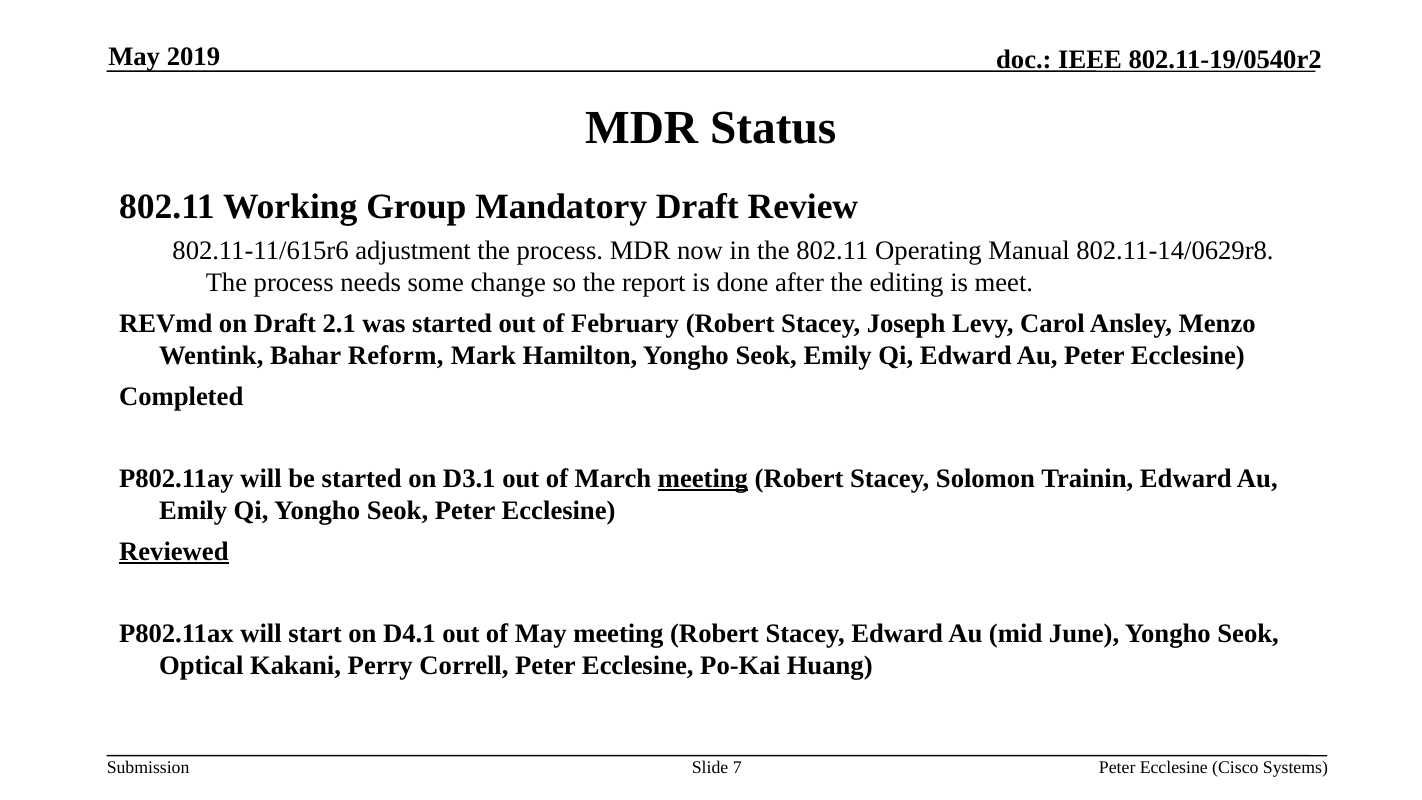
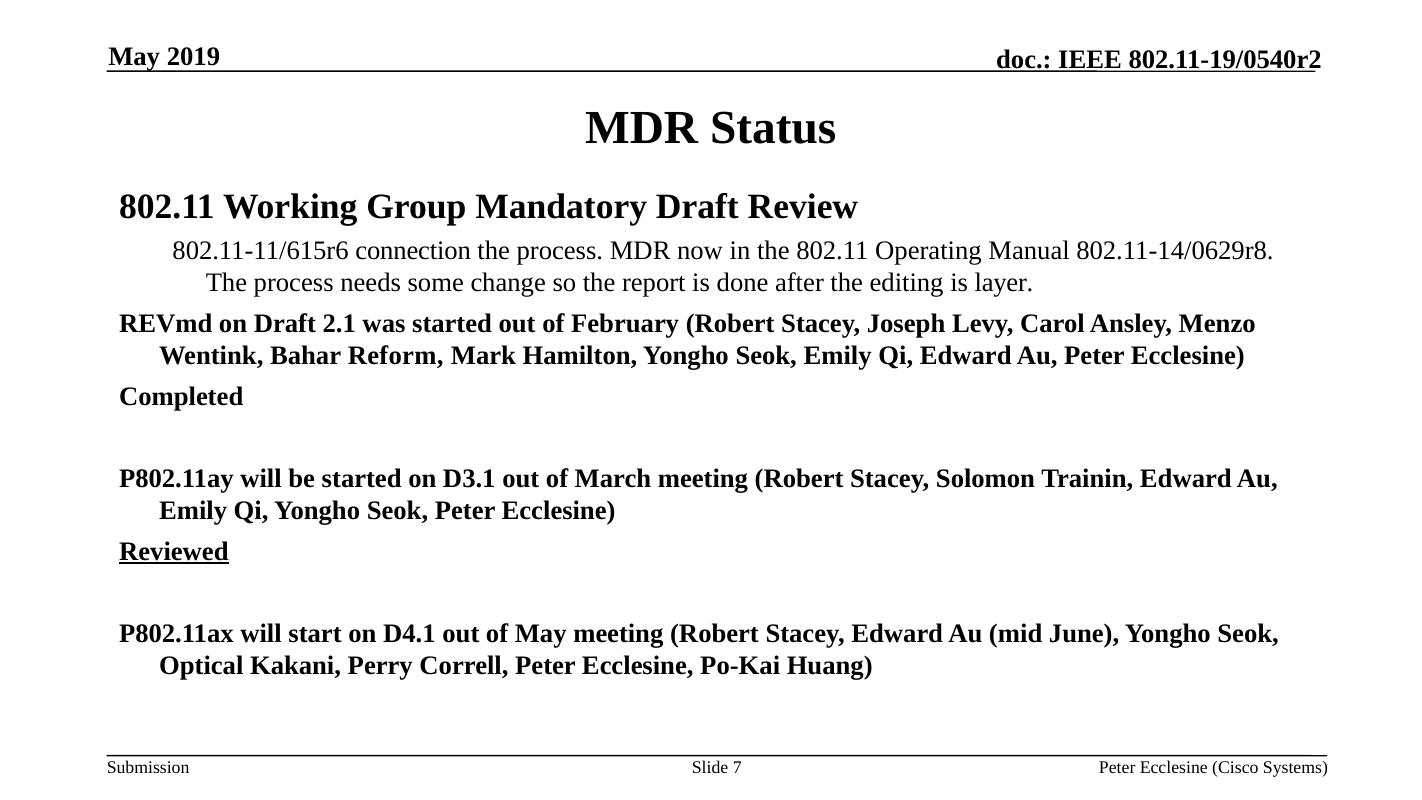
adjustment: adjustment -> connection (413, 251)
meet: meet -> layer (1004, 283)
meeting underline: present -> none (703, 479)
